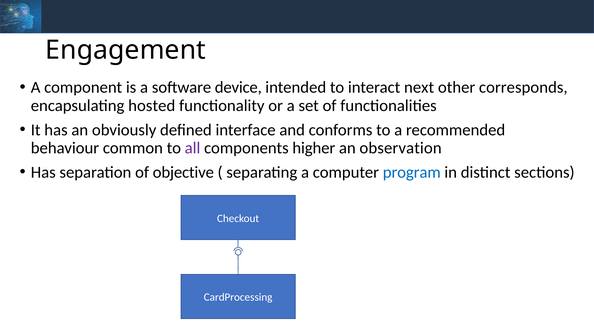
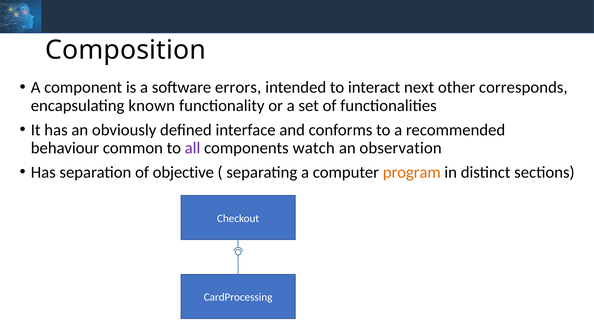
Engagement: Engagement -> Composition (126, 50)
device: device -> errors (238, 88)
hosted: hosted -> known (152, 106)
higher: higher -> watch (314, 148)
program colour: blue -> orange (412, 172)
